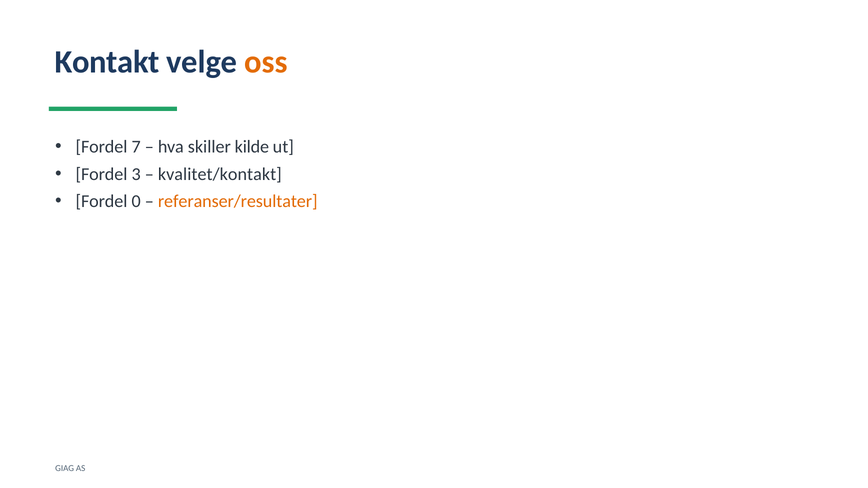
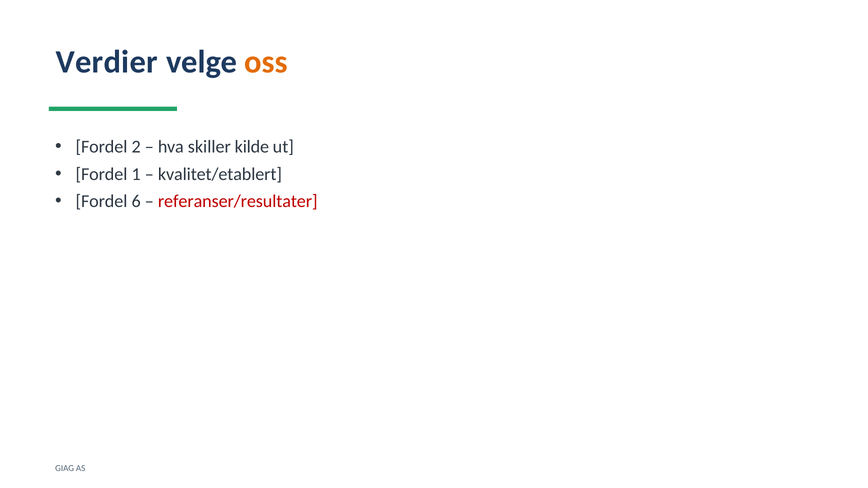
Kontakt: Kontakt -> Verdier (107, 62)
7: 7 -> 2 (136, 147)
3: 3 -> 1 (136, 174)
kvalitet/kontakt: kvalitet/kontakt -> kvalitet/etablert (220, 174)
0: 0 -> 6 (136, 201)
referanser/resultater colour: orange -> red (238, 201)
